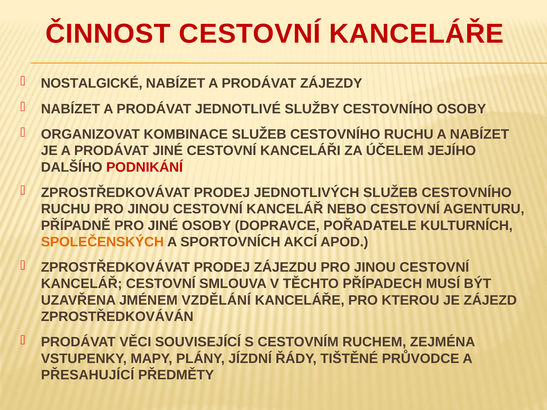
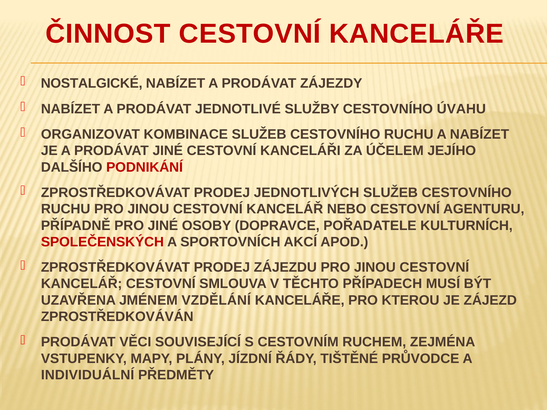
CESTOVNÍHO OSOBY: OSOBY -> ÚVAHU (461, 109)
SPOLEČENSKÝCH colour: orange -> red (102, 242)
PŘESAHUJÍCÍ: PŘESAHUJÍCÍ -> INDIVIDUÁLNÍ (88, 375)
